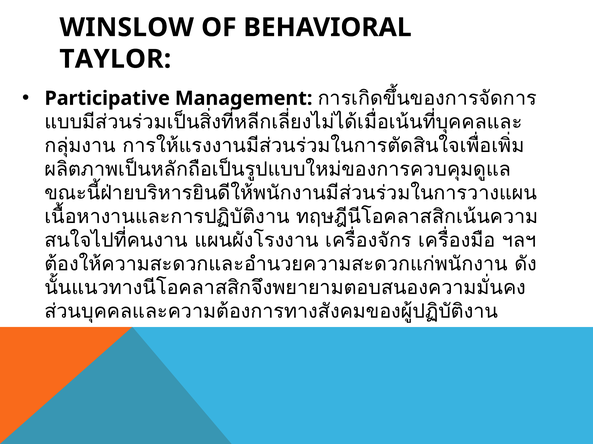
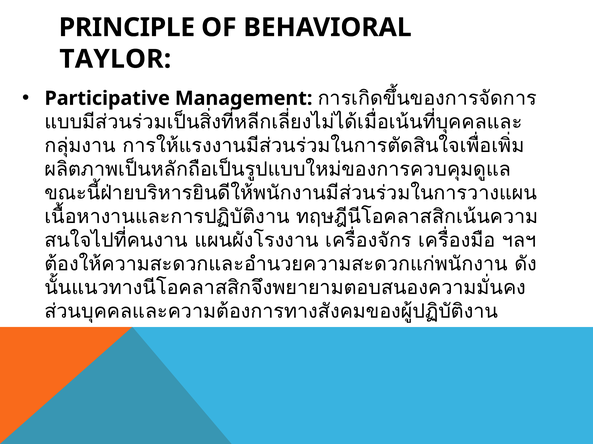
WINSLOW: WINSLOW -> PRINCIPLE (127, 28)
